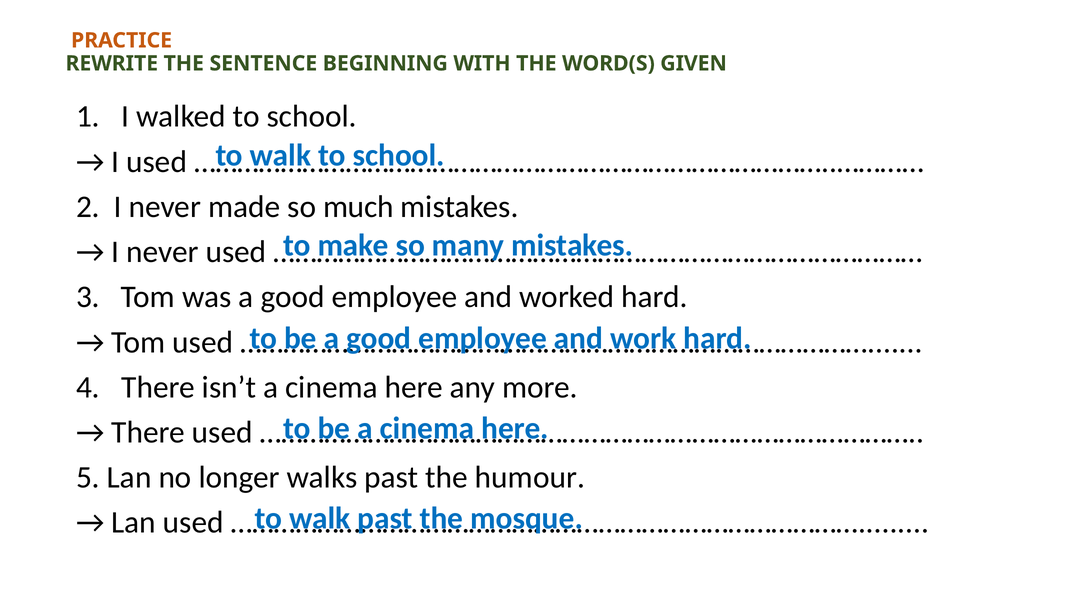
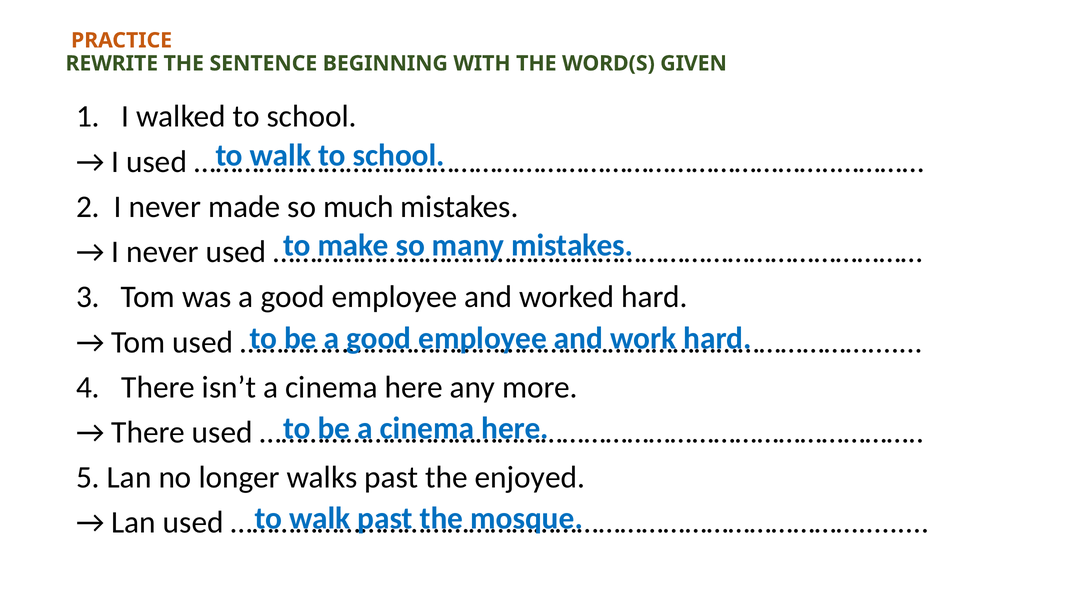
humour: humour -> enjoyed (530, 477)
